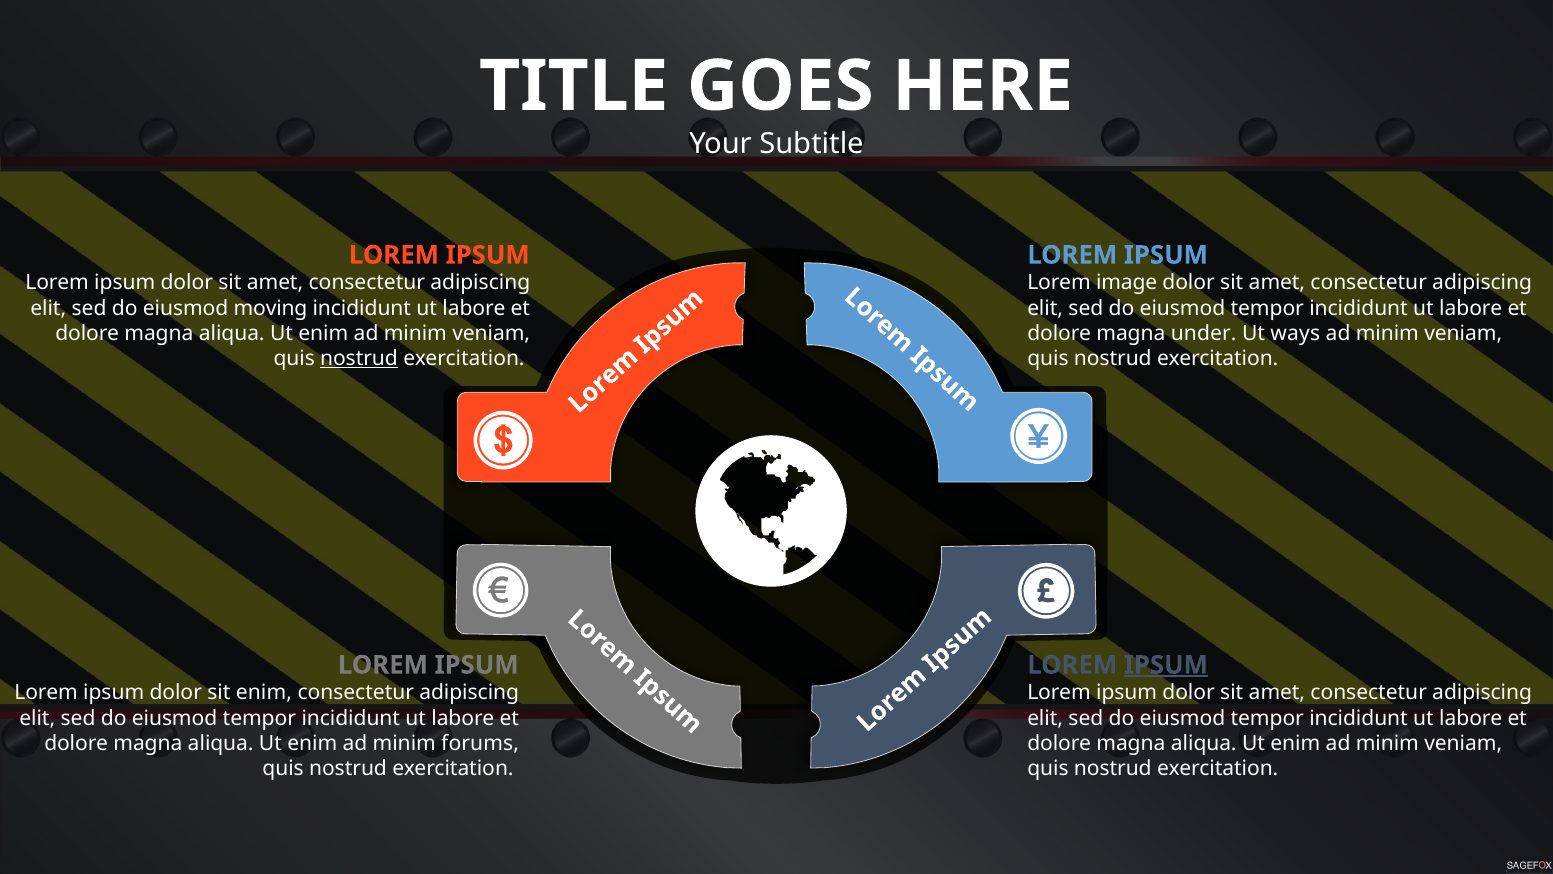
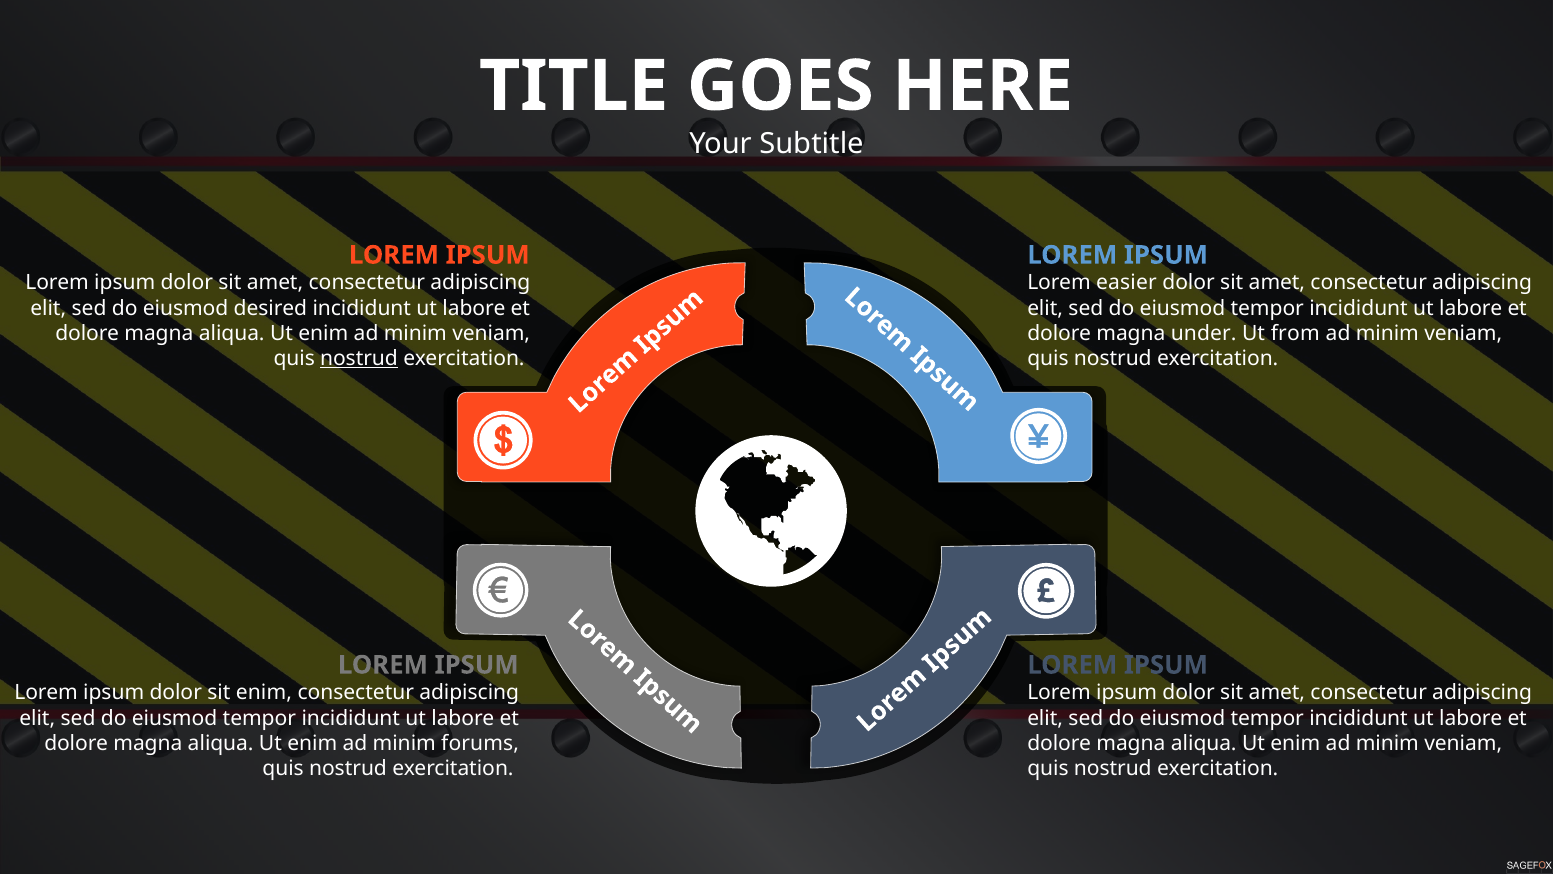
image: image -> easier (1126, 283)
moving: moving -> desired (270, 308)
ways: ways -> from (1295, 333)
IPSUM underline: present -> none (1166, 665)
